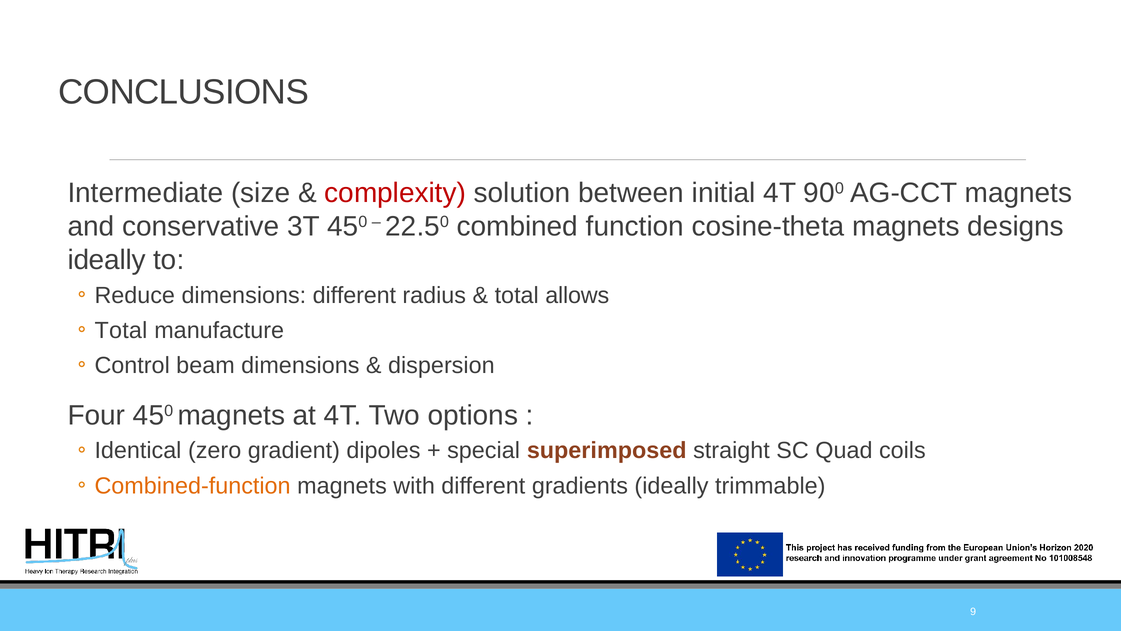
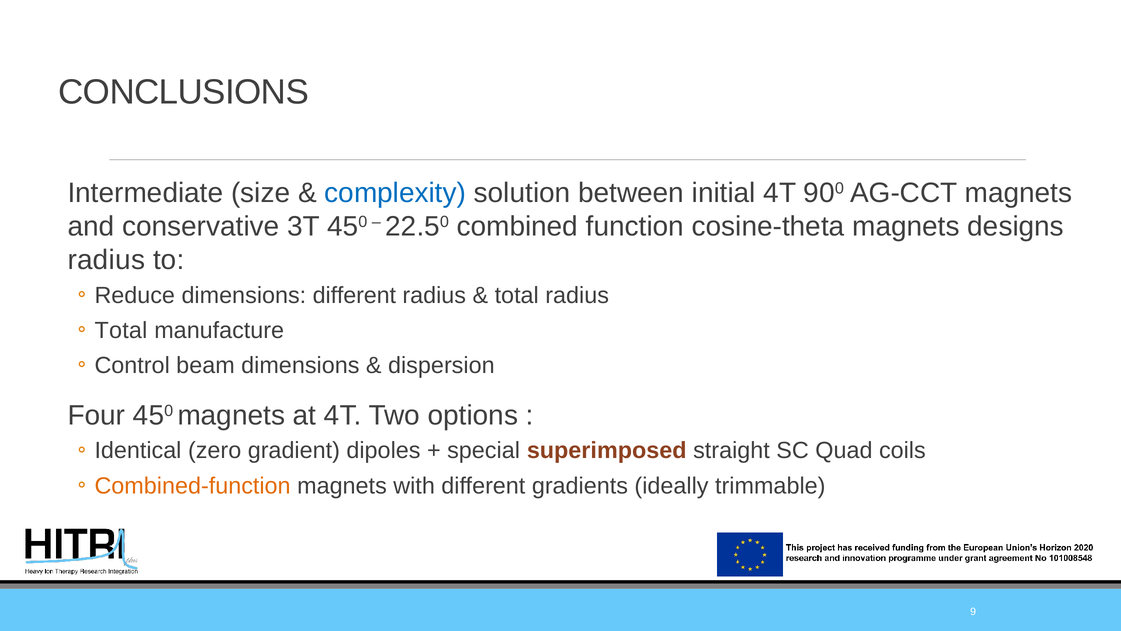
complexity colour: red -> blue (395, 193)
ideally: ideally -> radius (106, 260)
total allows: allows -> radius (577, 295)
